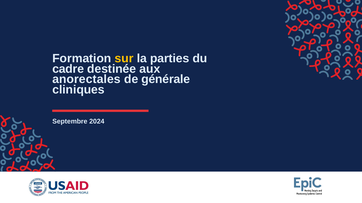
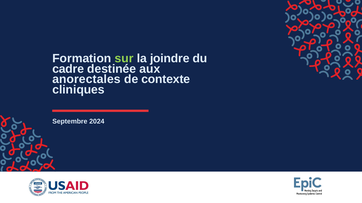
sur colour: yellow -> light green (124, 59)
parties: parties -> joindre (170, 59)
générale: générale -> contexte (166, 79)
